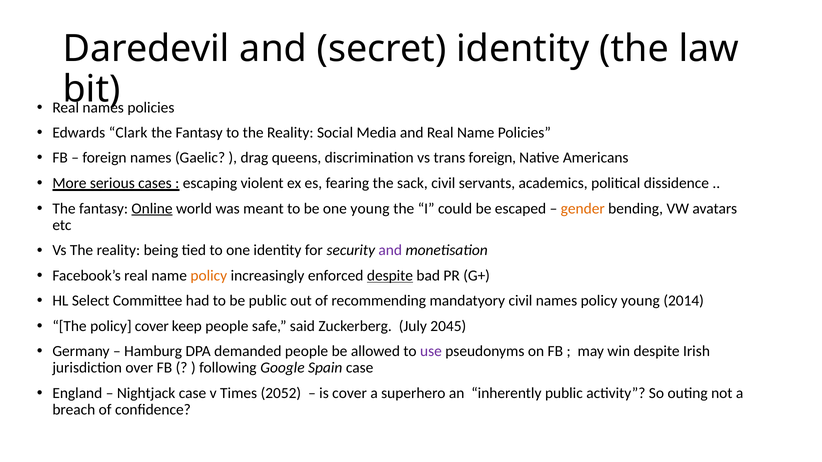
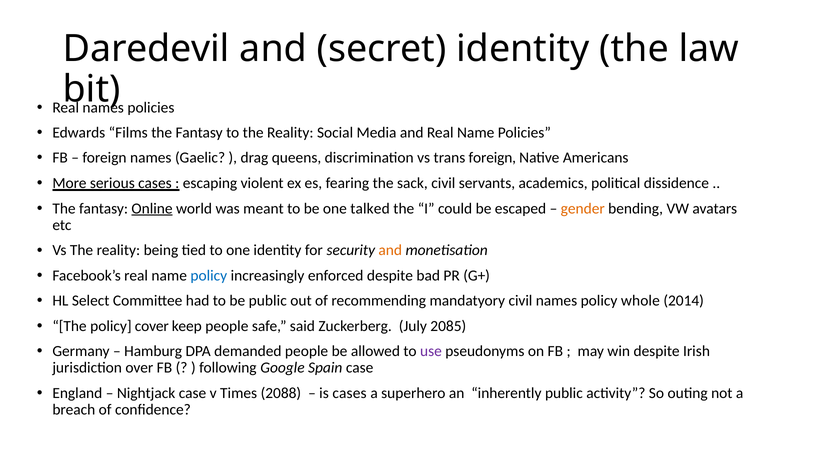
Clark: Clark -> Films (128, 133)
one young: young -> talked (370, 209)
and colour: purple -> orange (390, 251)
policy colour: orange -> blue (209, 276)
despite underline: present -> none (390, 276)
policy young: young -> whole (640, 301)
2045: 2045 -> 2085 (448, 326)
2052: 2052 -> 2088 (281, 393)
is cover: cover -> cases (349, 393)
